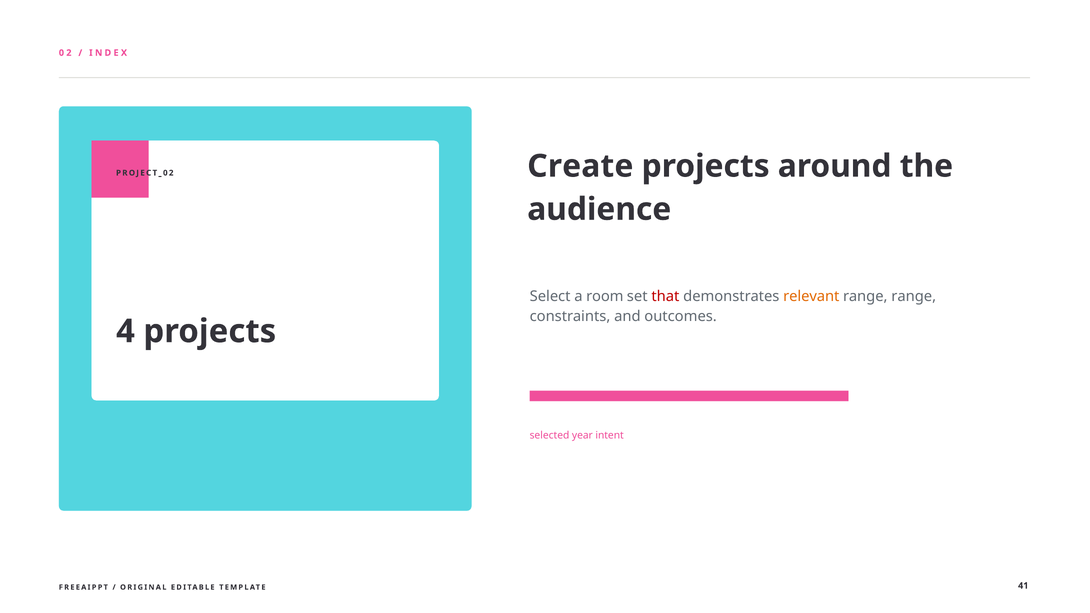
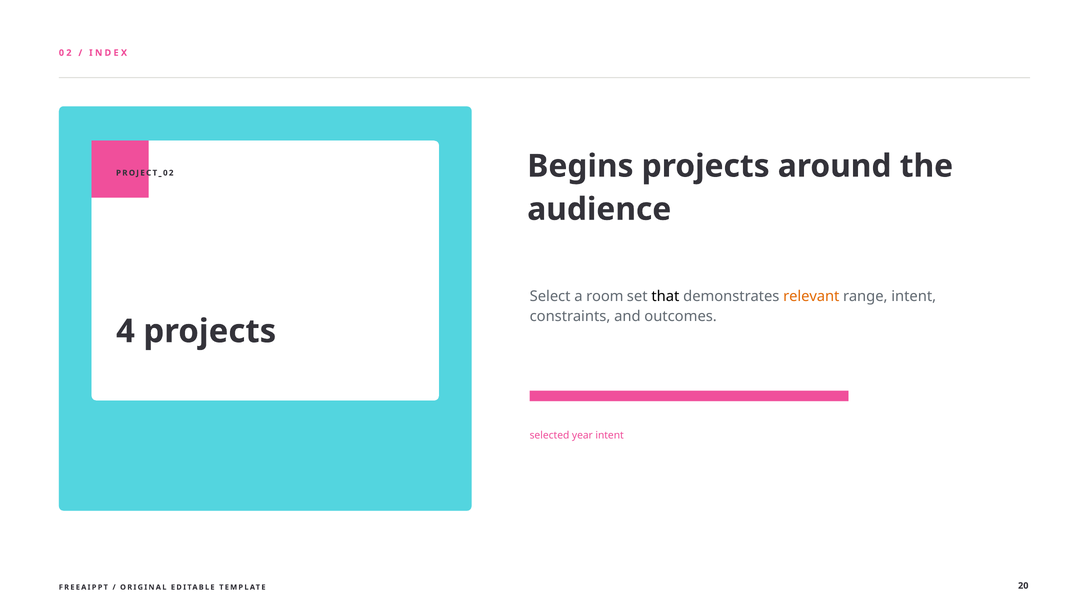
Create: Create -> Begins (580, 166)
that colour: red -> black (665, 297)
range range: range -> intent (914, 297)
41: 41 -> 20 (1023, 586)
